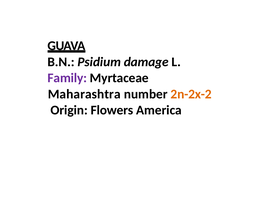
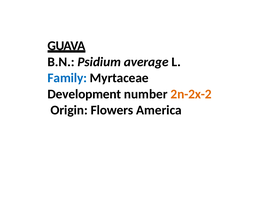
damage: damage -> average (146, 62)
Family colour: purple -> blue (67, 78)
Maharashtra: Maharashtra -> Development (84, 94)
